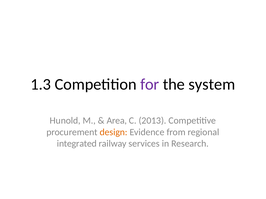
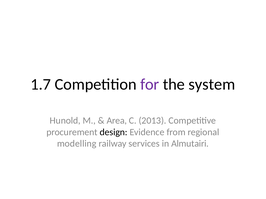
1.3: 1.3 -> 1.7 (41, 84)
design colour: orange -> black (114, 132)
integrated: integrated -> modelling (77, 144)
Research: Research -> Almutairi (190, 144)
